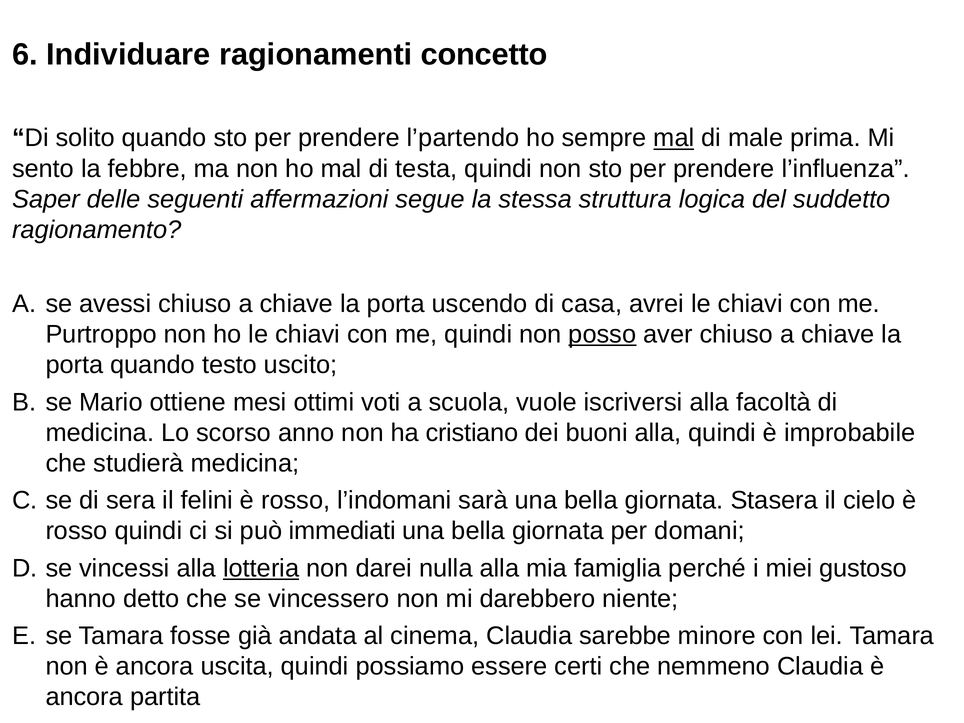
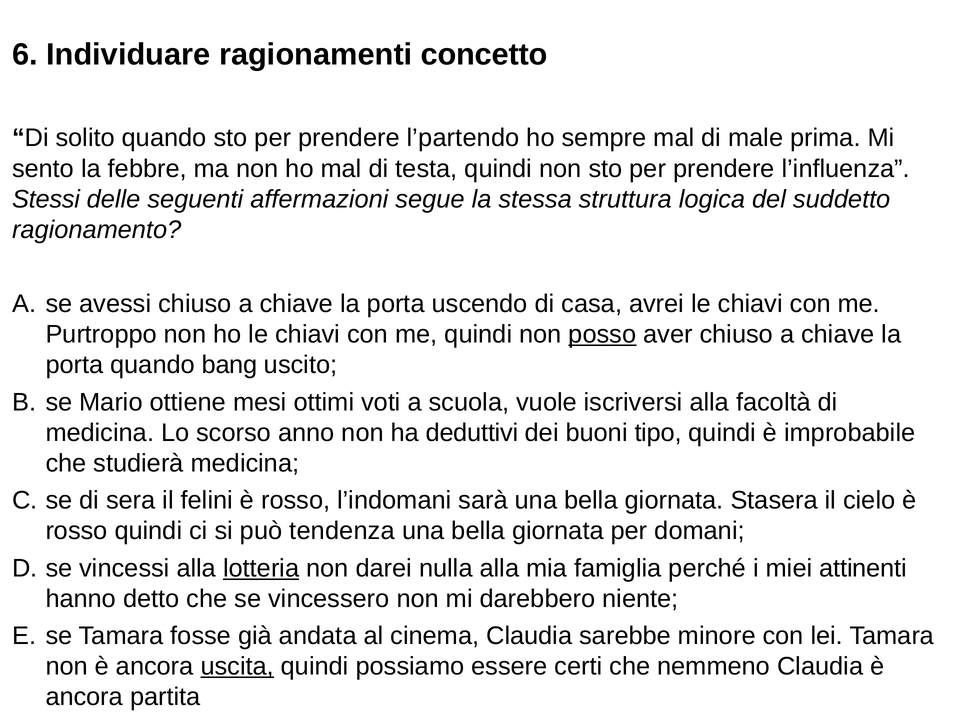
mal underline: present -> none (674, 138)
Saper: Saper -> Stessi (46, 199)
testo: testo -> bang (230, 365)
cristiano: cristiano -> deduttivi (472, 433)
buoni alla: alla -> tipo (658, 433)
immediati: immediati -> tendenza (342, 531)
gustoso: gustoso -> attinenti (863, 568)
uscita underline: none -> present (237, 666)
